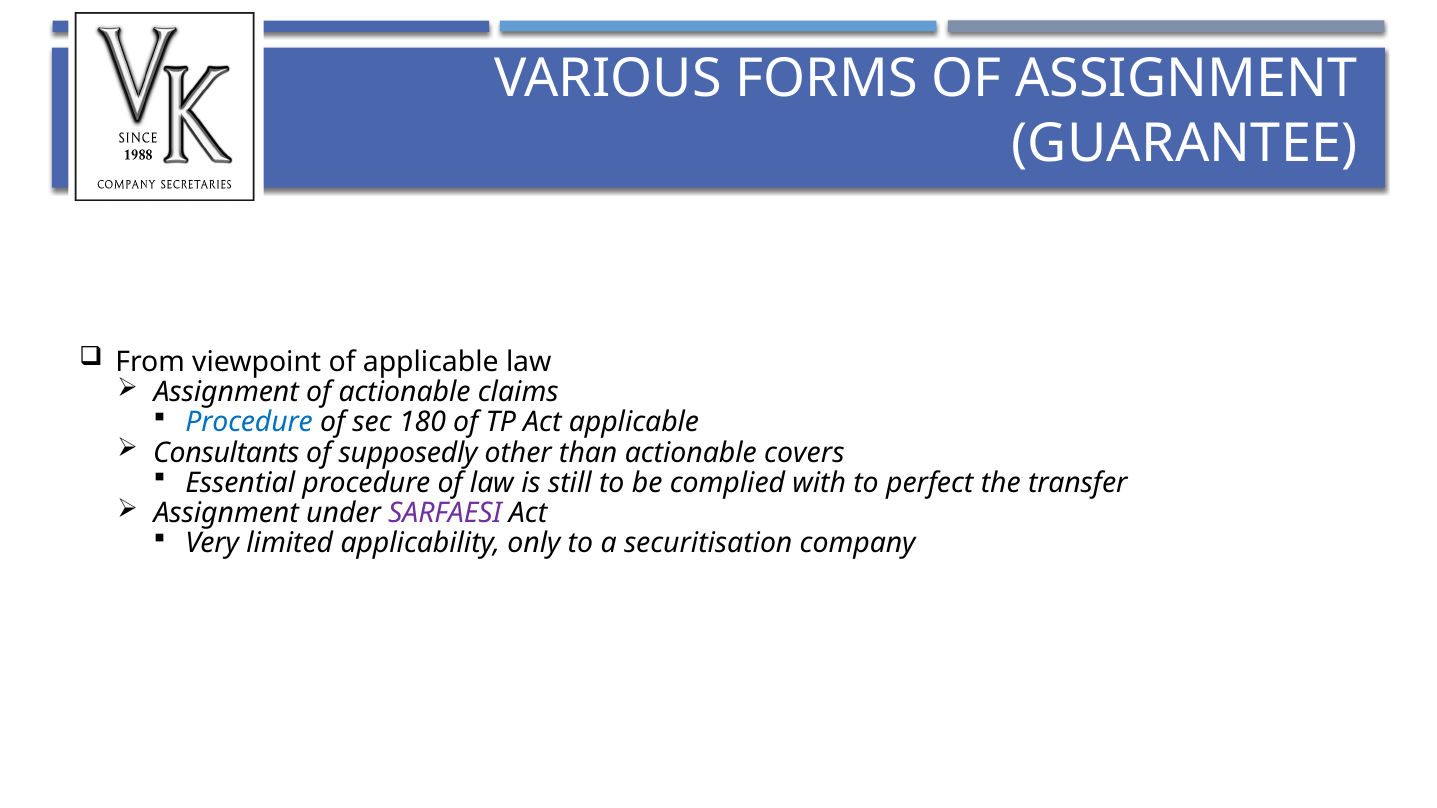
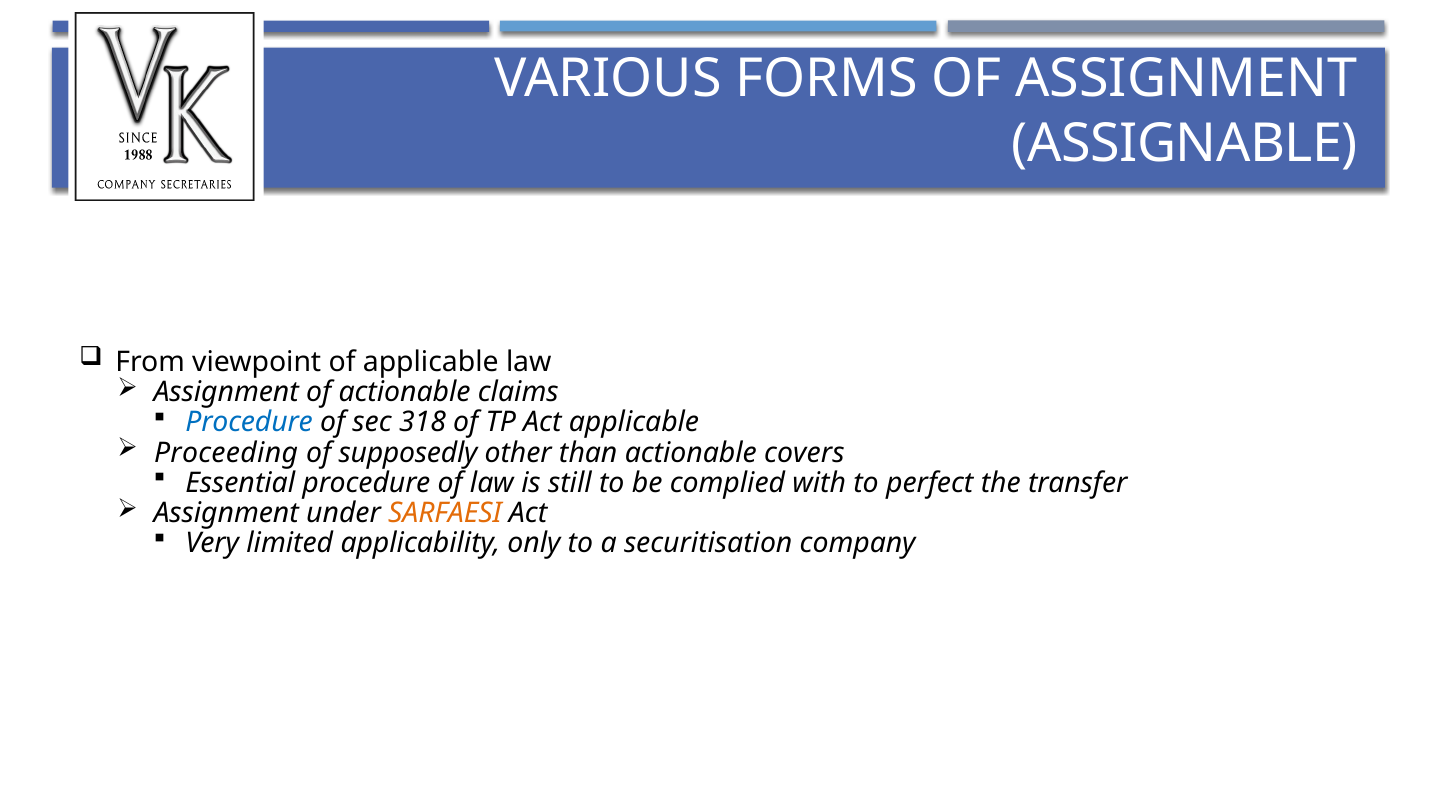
GUARANTEE: GUARANTEE -> ASSIGNABLE (1185, 143)
180: 180 -> 318 (423, 423)
Consultants: Consultants -> Proceeding (226, 453)
SARFAESI colour: purple -> orange (445, 513)
